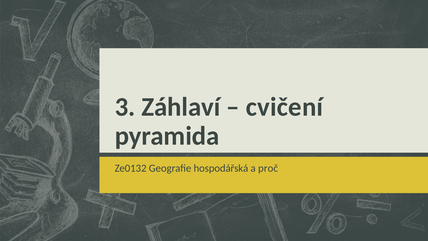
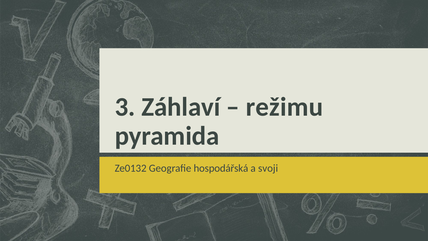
cvičení: cvičení -> režimu (284, 107)
proč: proč -> svoji (268, 168)
